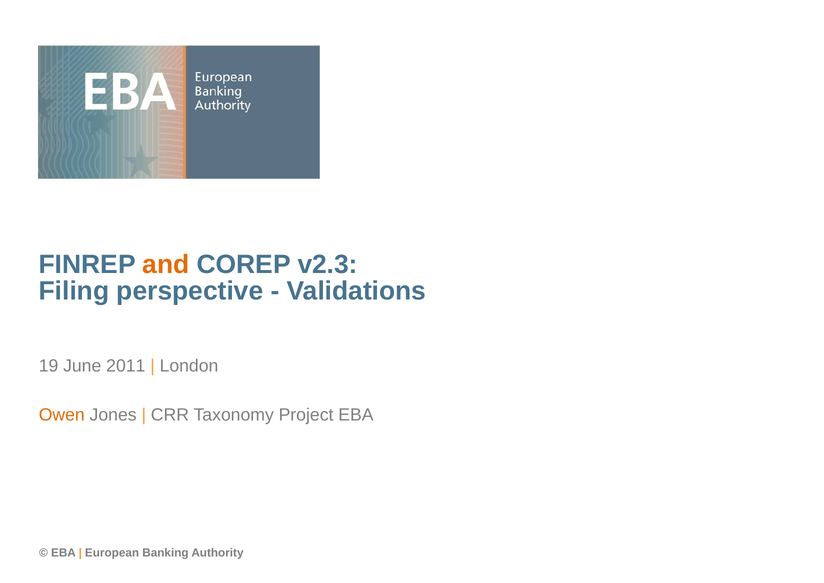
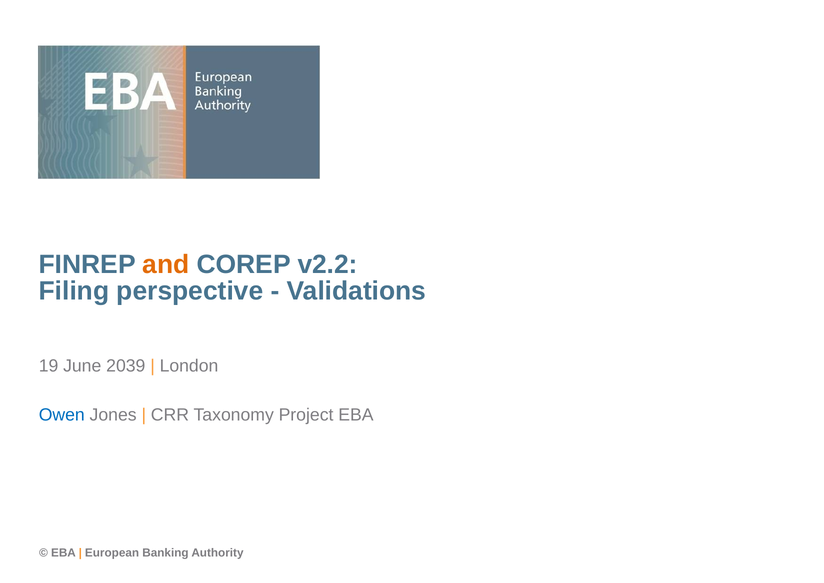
v2.3: v2.3 -> v2.2 (328, 264)
2011: 2011 -> 2039 (126, 366)
Owen colour: orange -> blue (62, 415)
